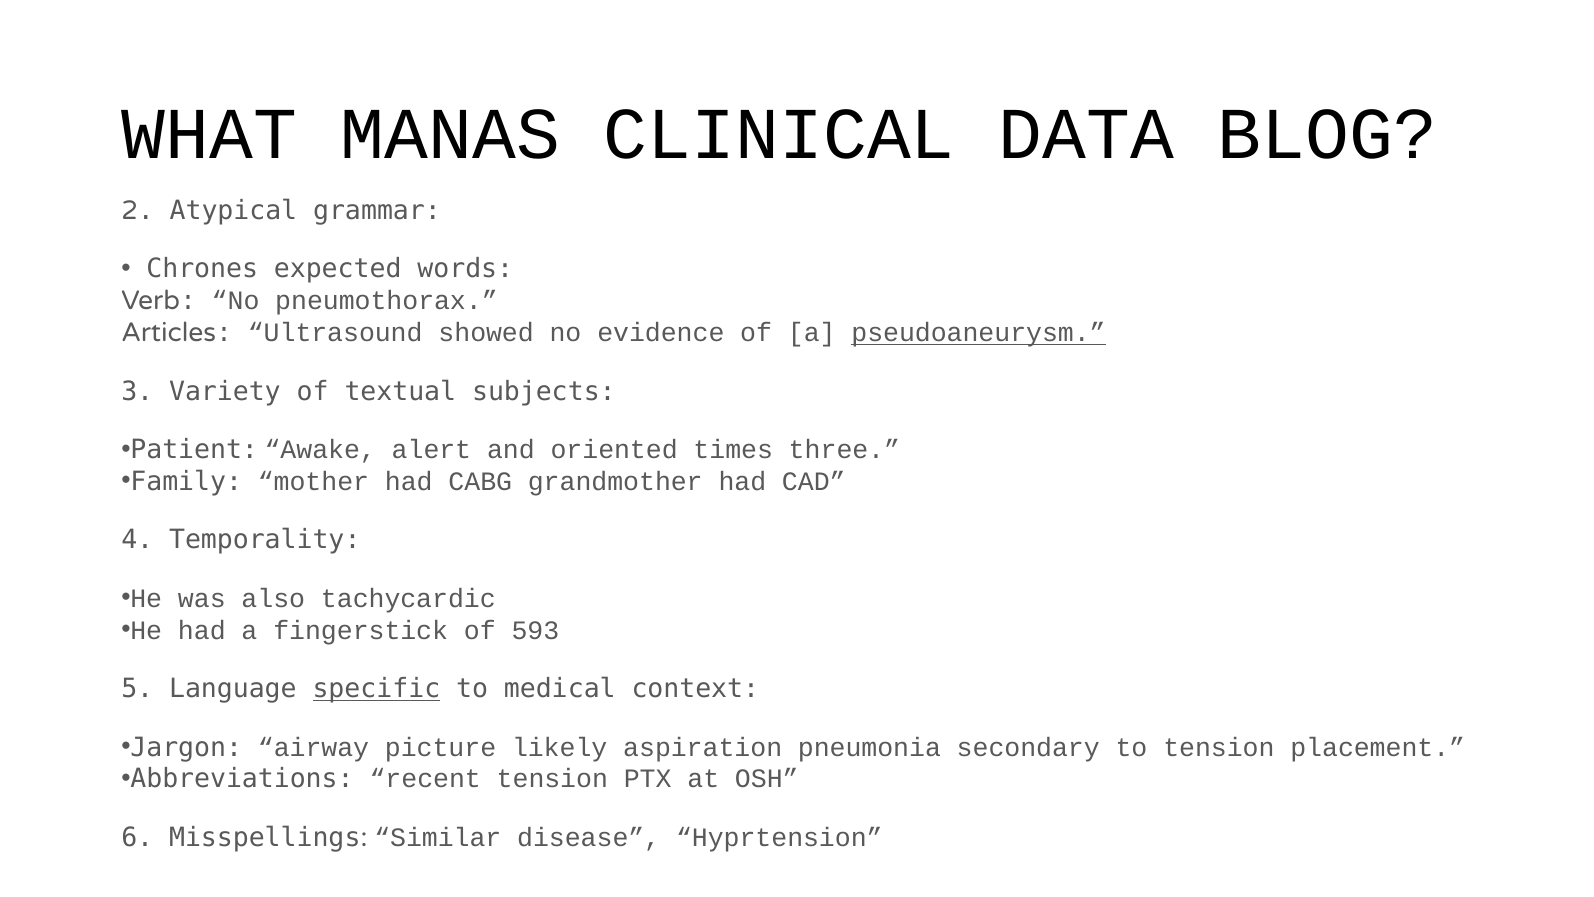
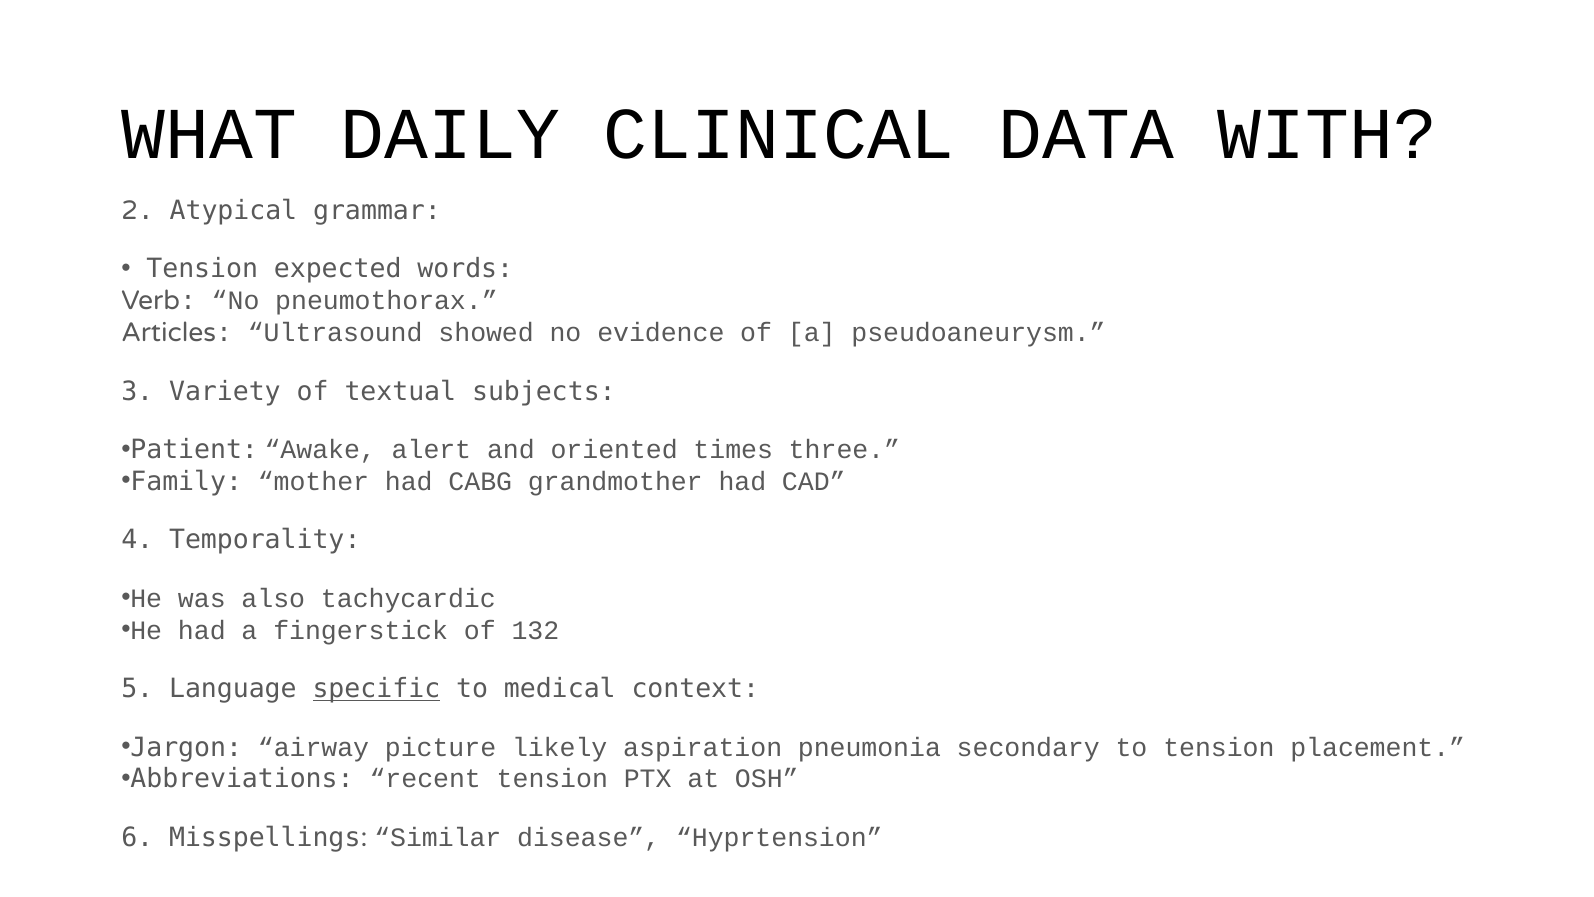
MANAS: MANAS -> DAILY (450, 134)
BLOG: BLOG -> WITH (1327, 134)
Chrones: Chrones -> Tension (202, 269)
pseudoaneurysm underline: present -> none (979, 333)
593: 593 -> 132 (535, 630)
